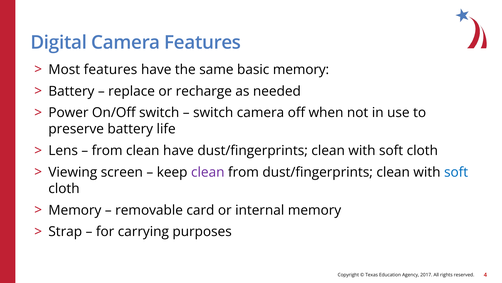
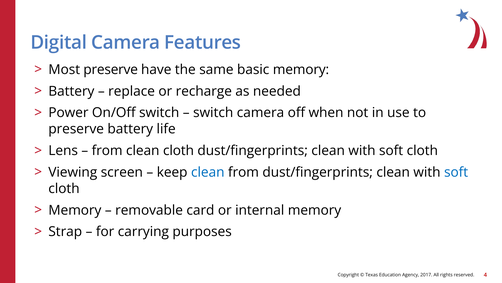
Most features: features -> preserve (111, 69)
clean have: have -> cloth (179, 150)
clean colour: purple -> blue (208, 172)
